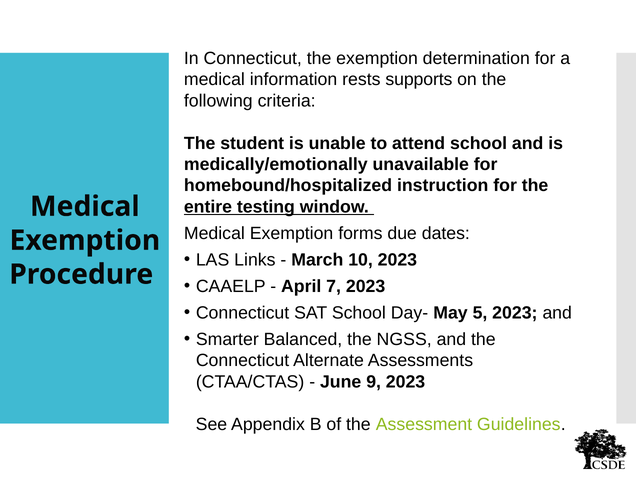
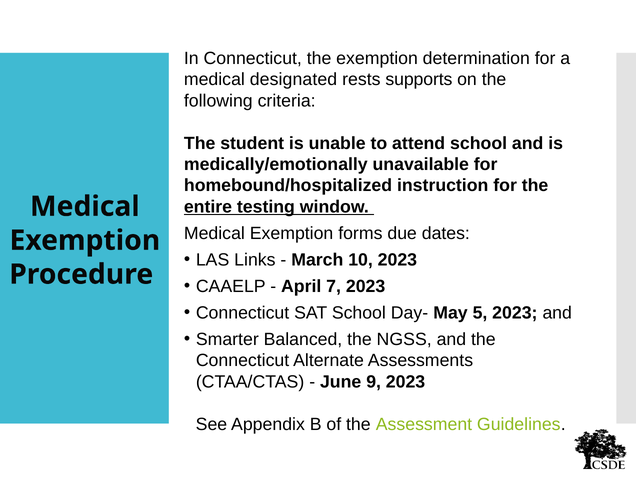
information: information -> designated (293, 80)
